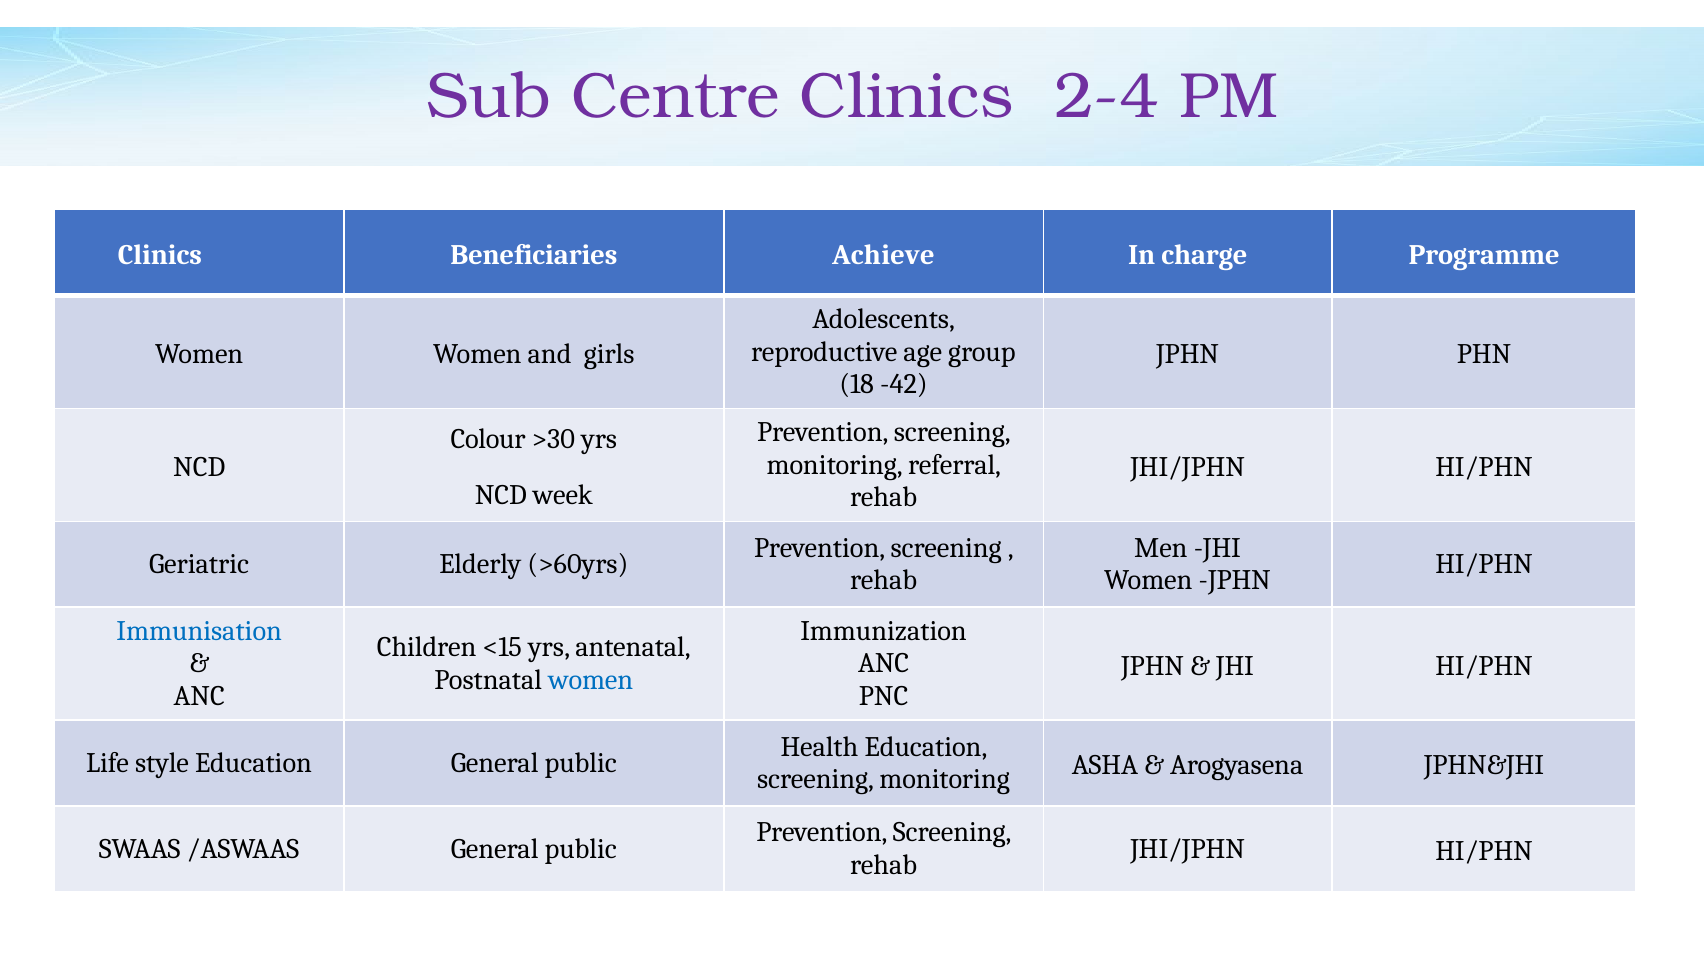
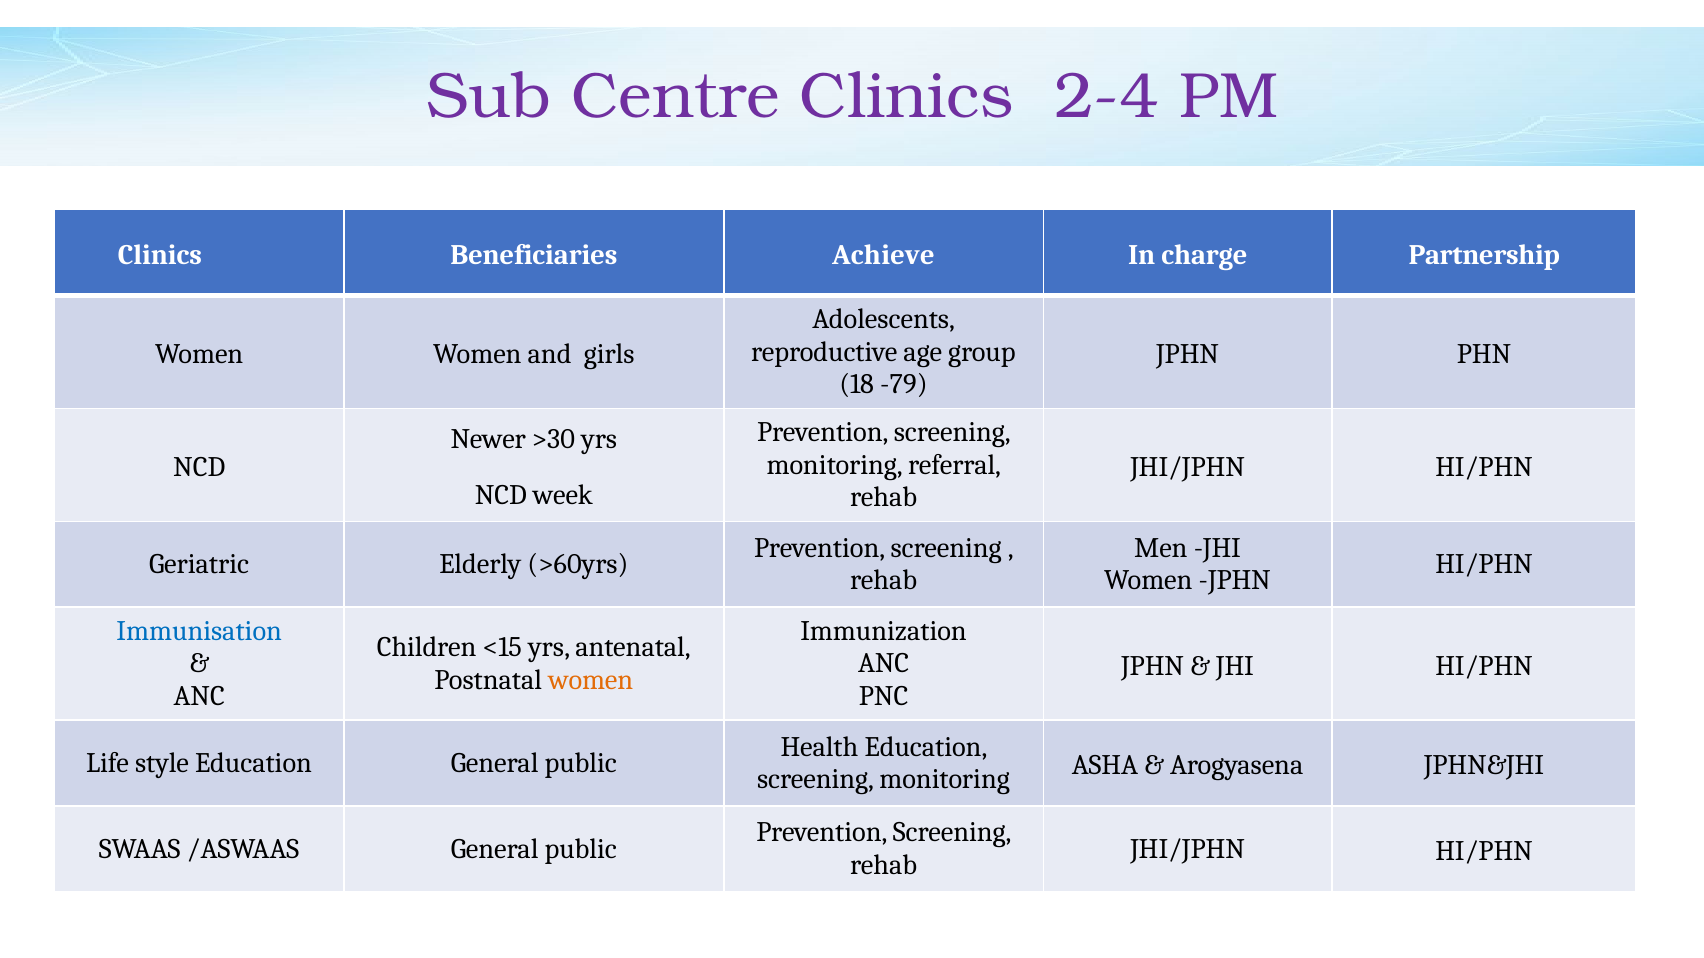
Programme: Programme -> Partnership (1484, 255)
-42: -42 -> -79 (904, 384)
Colour: Colour -> Newer (488, 440)
women colour: blue -> orange (591, 680)
